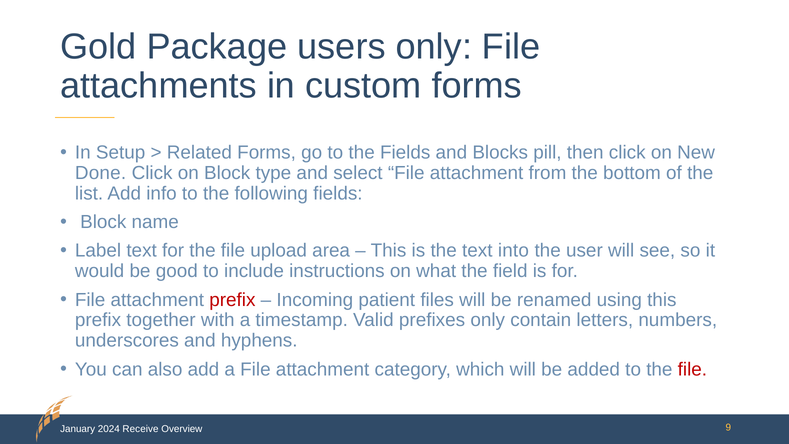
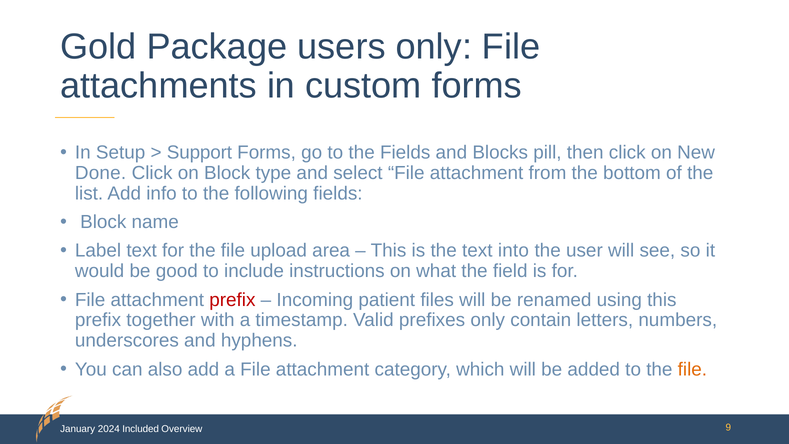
Related: Related -> Support (199, 153)
file colour: red -> orange (692, 369)
Receive: Receive -> Included (141, 429)
